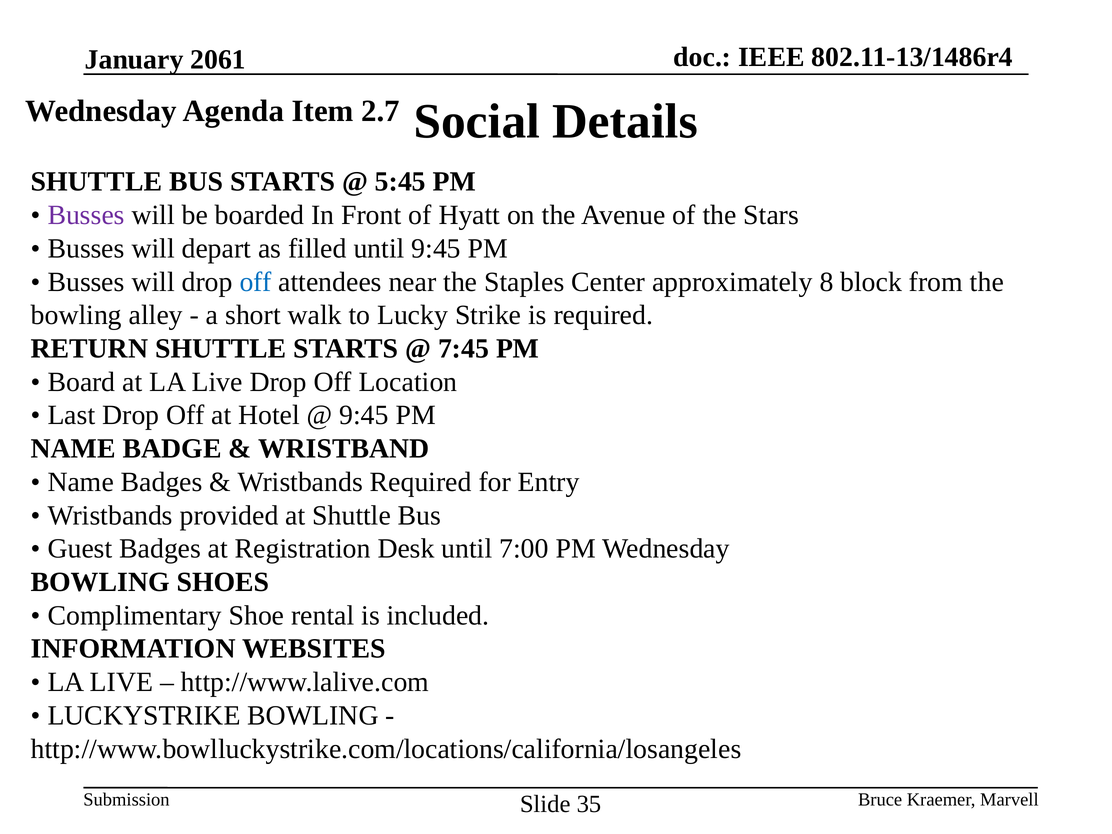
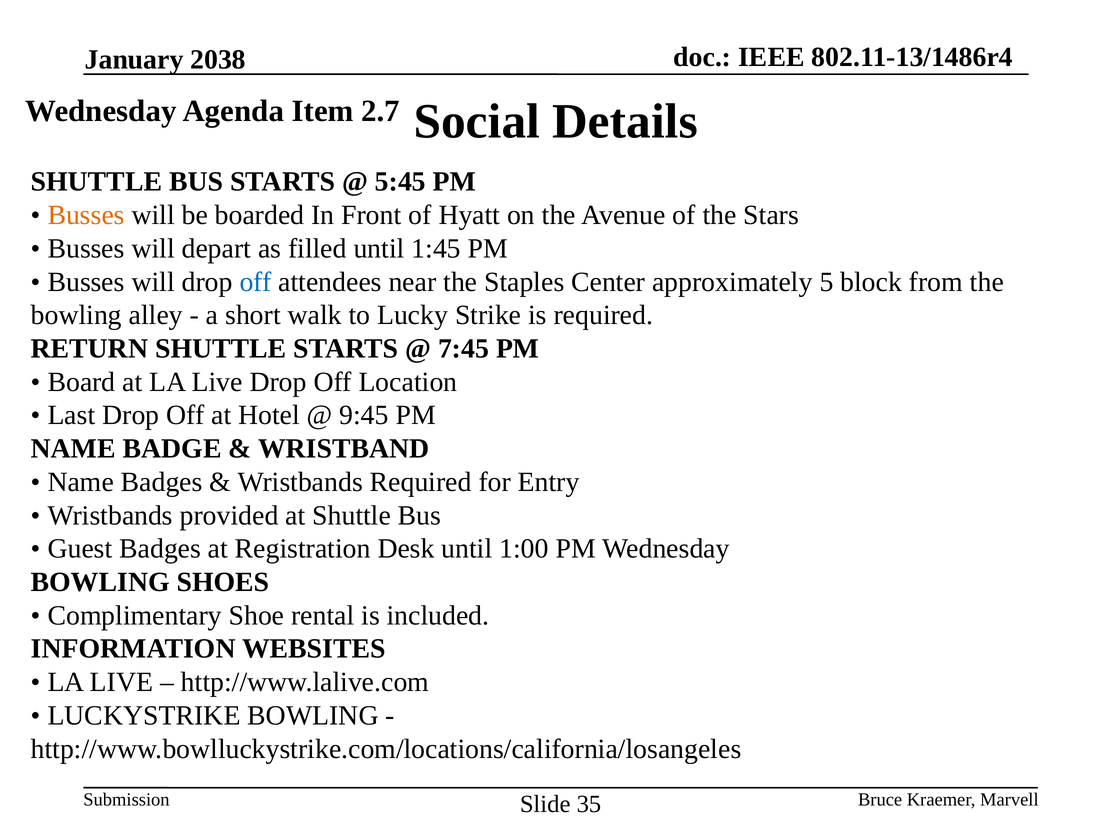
2061: 2061 -> 2038 (218, 59)
Busses colour: purple -> orange (86, 215)
until 9:45: 9:45 -> 1:45 (436, 248)
8: 8 -> 5 (826, 282)
7:00: 7:00 -> 1:00 (524, 549)
